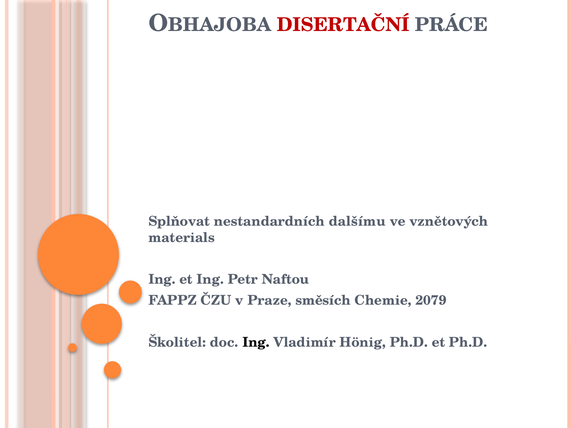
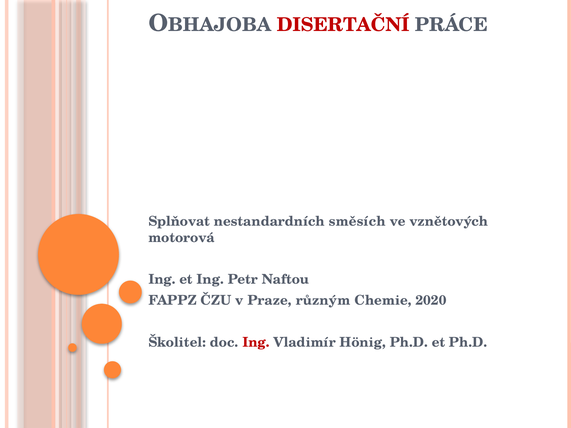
dalšímu: dalšímu -> směsích (357, 221)
materials: materials -> motorová (182, 238)
směsích: směsích -> různým (323, 301)
2079: 2079 -> 2020 (431, 301)
Ing colour: black -> red (256, 343)
